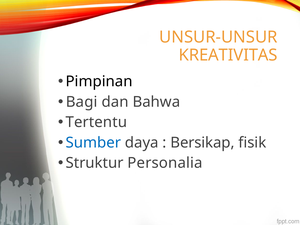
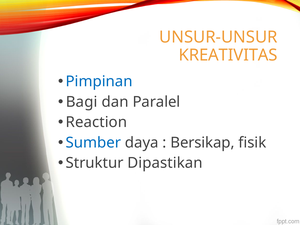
Pimpinan colour: black -> blue (99, 82)
Bahwa: Bahwa -> Paralel (156, 102)
Tertentu: Tertentu -> Reaction (96, 122)
Personalia: Personalia -> Dipastikan (165, 163)
